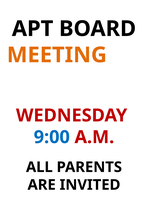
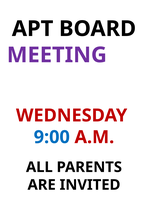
MEETING colour: orange -> purple (57, 55)
